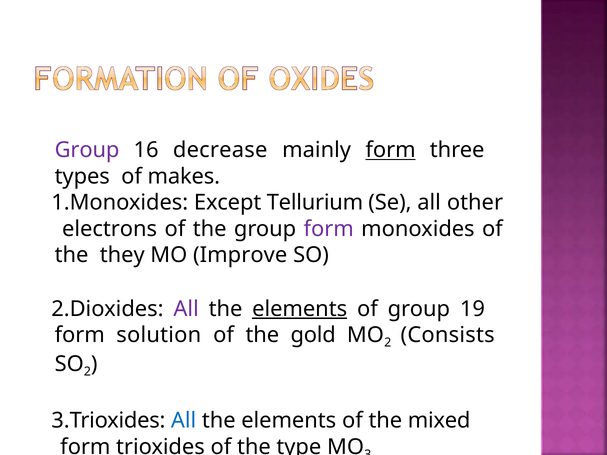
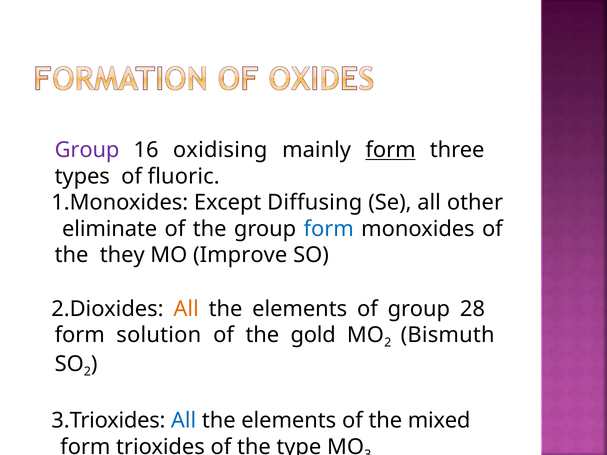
decrease: decrease -> oxidising (220, 150)
makes: makes -> fluoric (184, 177)
Tellurium: Tellurium -> Diffusing (315, 203)
electrons: electrons -> eliminate (110, 229)
form colour: purple -> blue (329, 229)
All colour: purple -> orange (186, 309)
elements underline: present -> none (300, 309)
19: 19 -> 28 (472, 309)
Consists: Consists -> Bismuth (448, 335)
